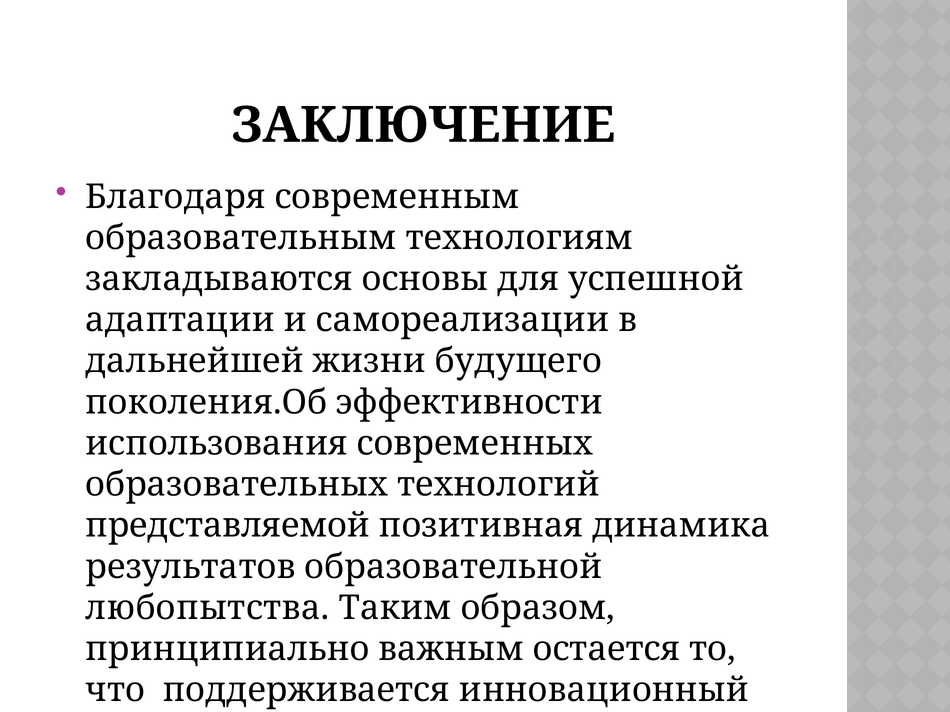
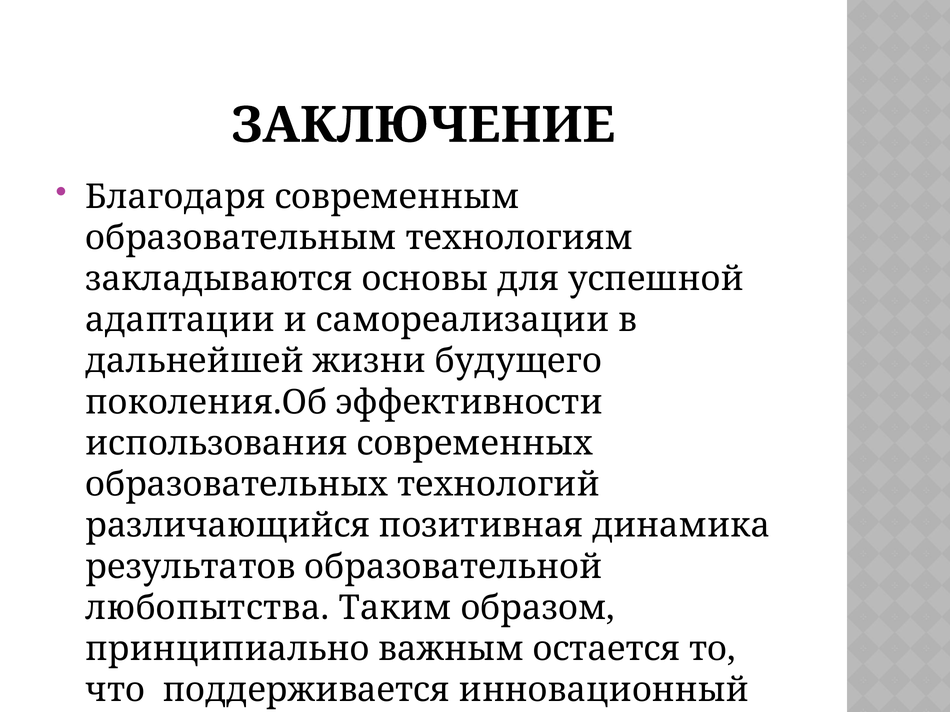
представляемой: представляемой -> различающийся (228, 526)
